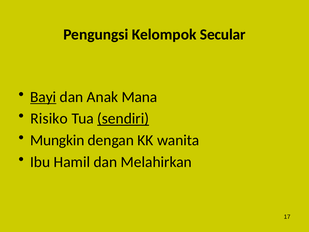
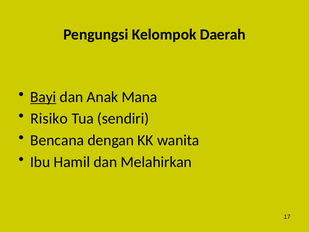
Secular: Secular -> Daerah (223, 35)
sendiri underline: present -> none (123, 119)
Mungkin: Mungkin -> Bencana (57, 140)
